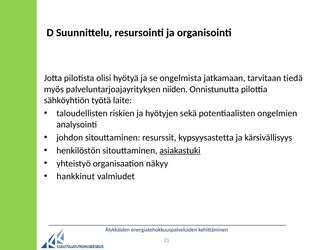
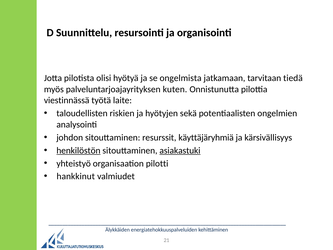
niiden: niiden -> kuten (175, 89)
sähköyhtiön: sähköyhtiön -> viestinnässä (67, 100)
kypsyysastetta: kypsyysastetta -> käyttäjäryhmiä (206, 137)
henkilöstön underline: none -> present (78, 150)
näkyy: näkyy -> pilotti (157, 163)
